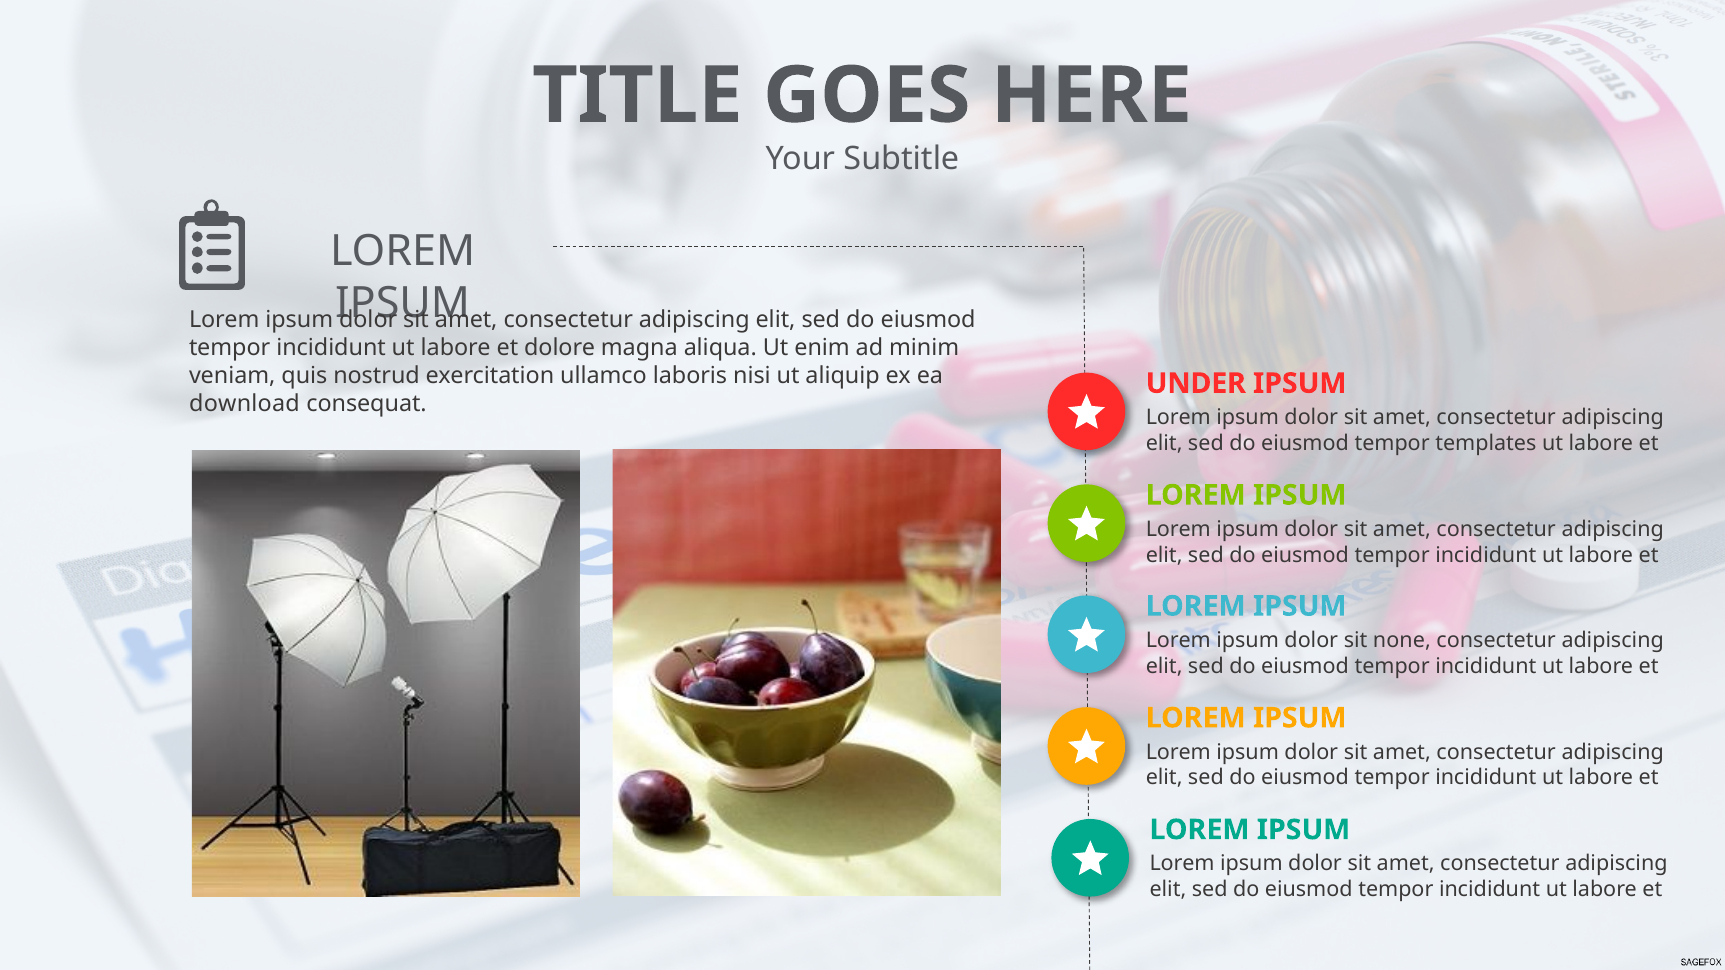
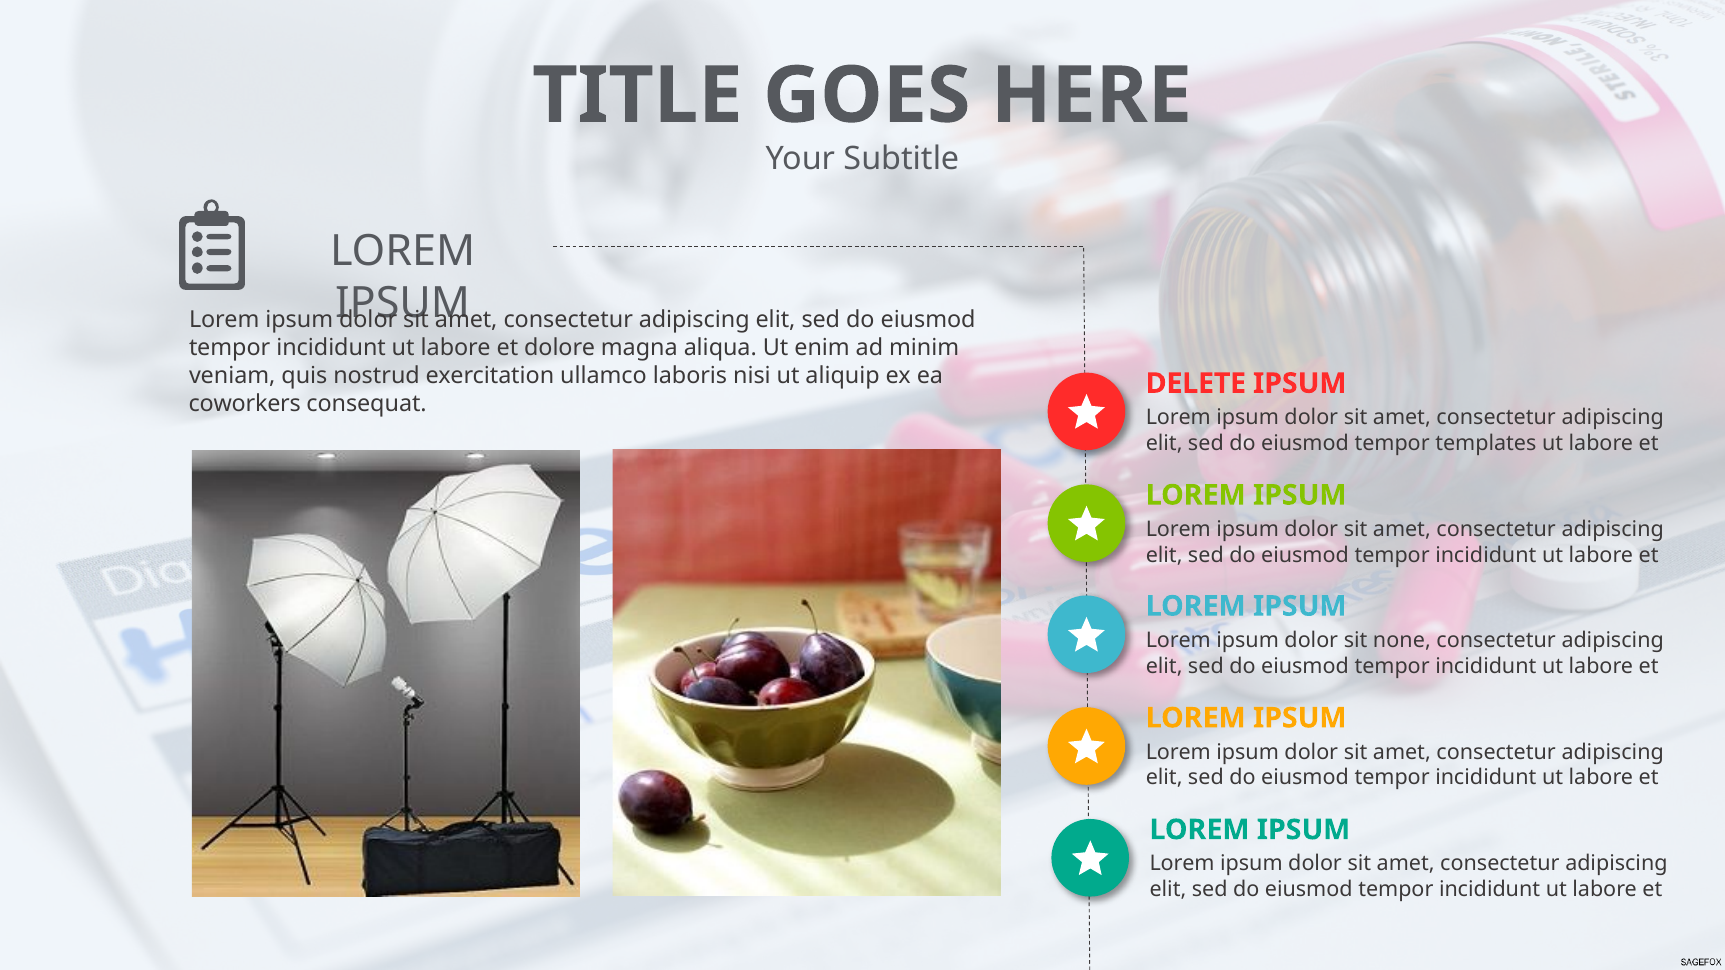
UNDER: UNDER -> DELETE (1196, 383)
download: download -> coworkers (245, 404)
